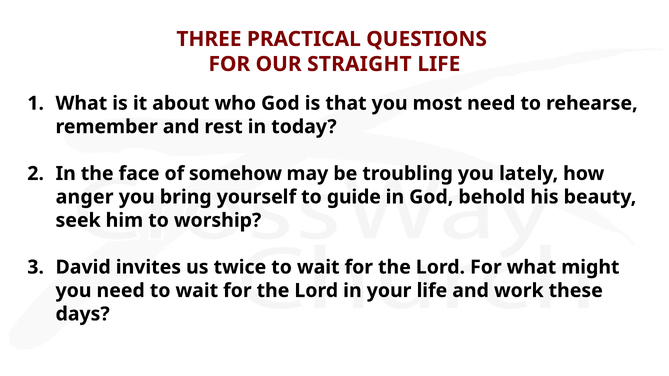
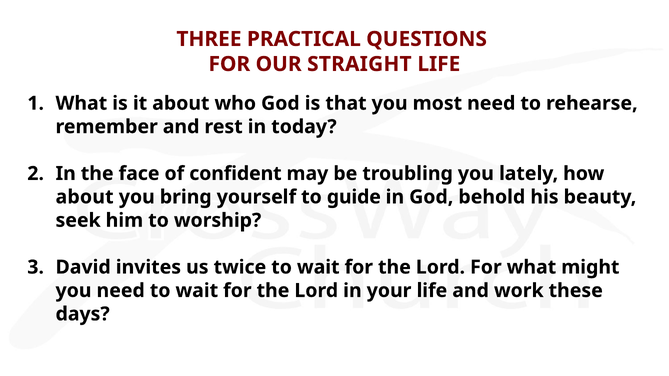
somehow: somehow -> confident (235, 174)
anger: anger -> about (85, 197)
